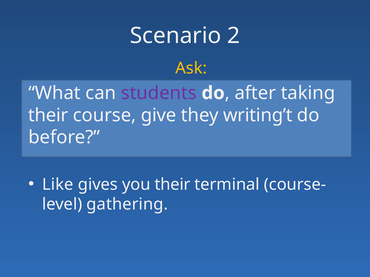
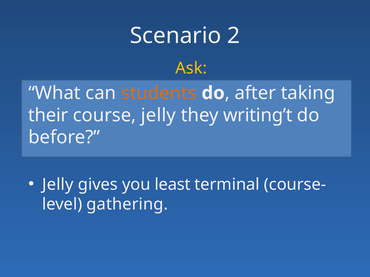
students colour: purple -> orange (159, 93)
course give: give -> jelly (158, 115)
Like: Like -> Jelly (58, 185)
you their: their -> least (173, 185)
